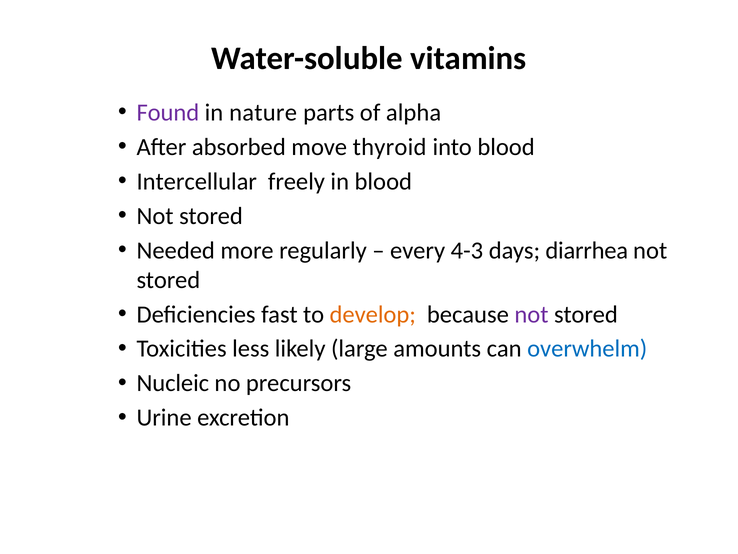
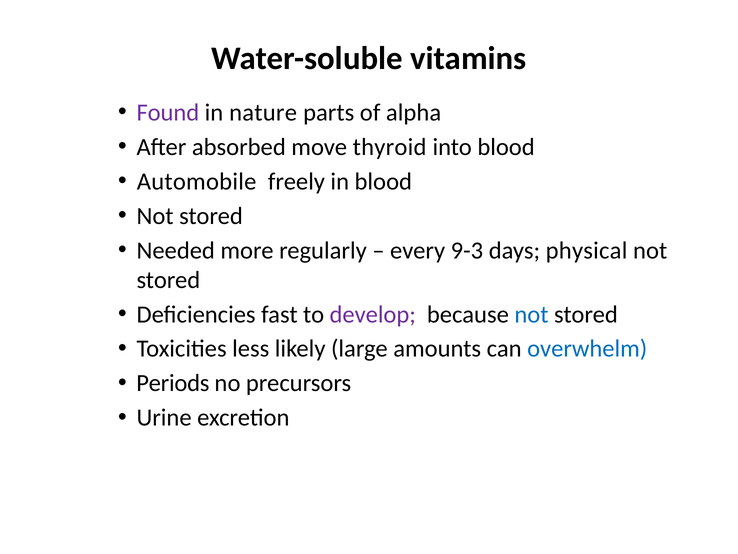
Intercellular: Intercellular -> Automobile (197, 181)
4-3: 4-3 -> 9-3 (467, 250)
diarrhea: diarrhea -> physical (587, 250)
develop colour: orange -> purple (373, 314)
not colour: purple -> blue (531, 314)
Nucleic: Nucleic -> Periods (173, 383)
